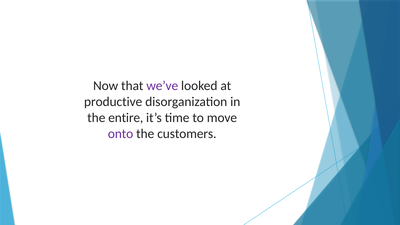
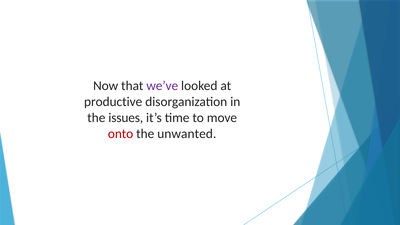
entire: entire -> issues (126, 118)
onto colour: purple -> red (121, 134)
customers: customers -> unwanted (187, 134)
